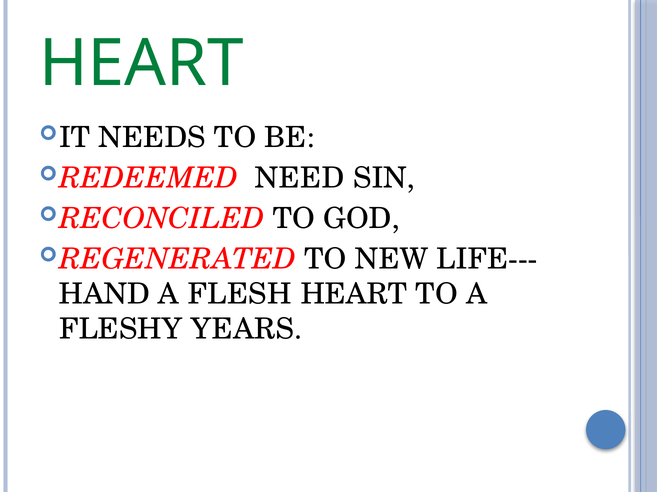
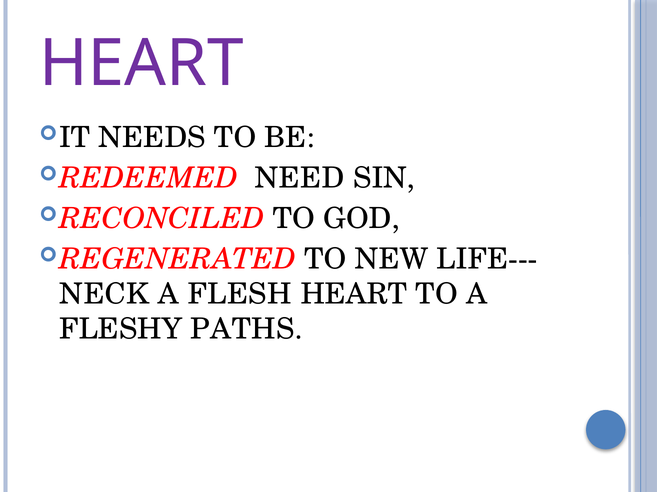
HEART colour: green -> purple (142, 64)
HAND: HAND -> NECK (104, 295)
YEARS: YEARS -> PATHS (247, 330)
